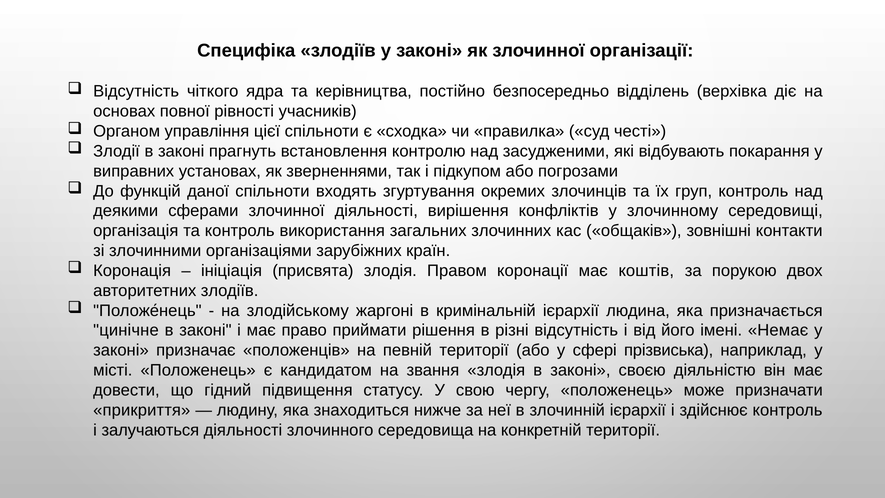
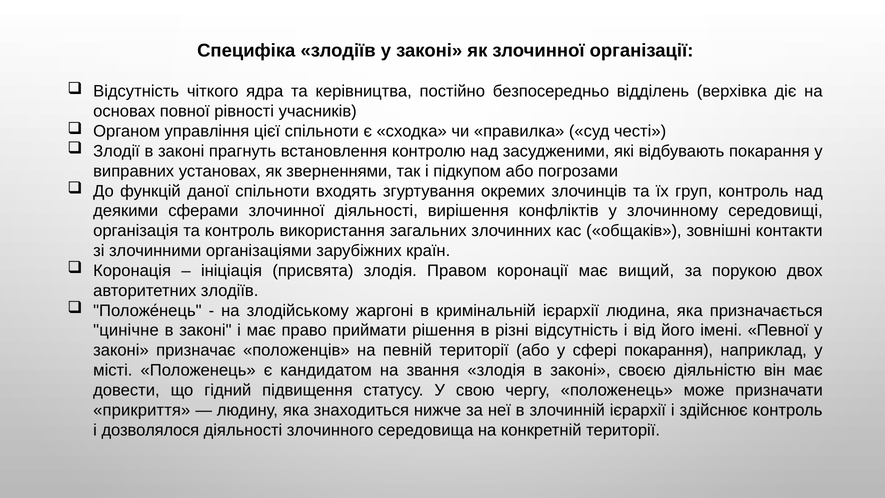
коштів: коштів -> вищий (646, 271)
Немає: Немає -> Певної (778, 330)
сфері прізвиська: прізвиська -> покарання (669, 350)
залучаються: залучаються -> дозволялося (150, 430)
